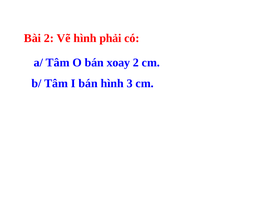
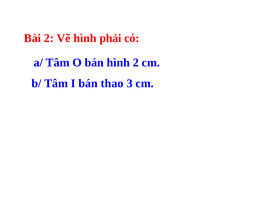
bán xoay: xoay -> hình (118, 63)
bán hình: hình -> thao (112, 84)
